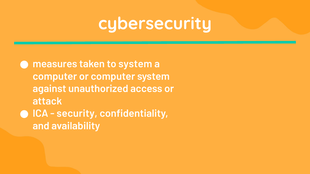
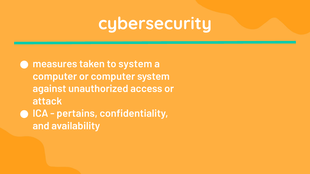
security: security -> pertains (77, 114)
